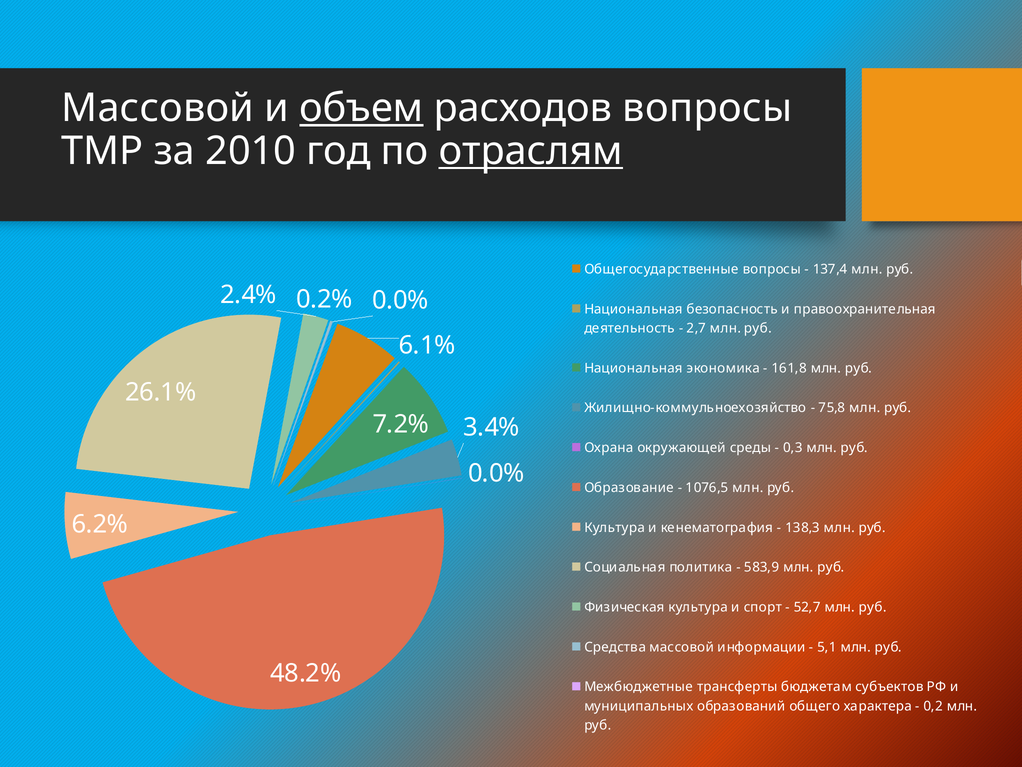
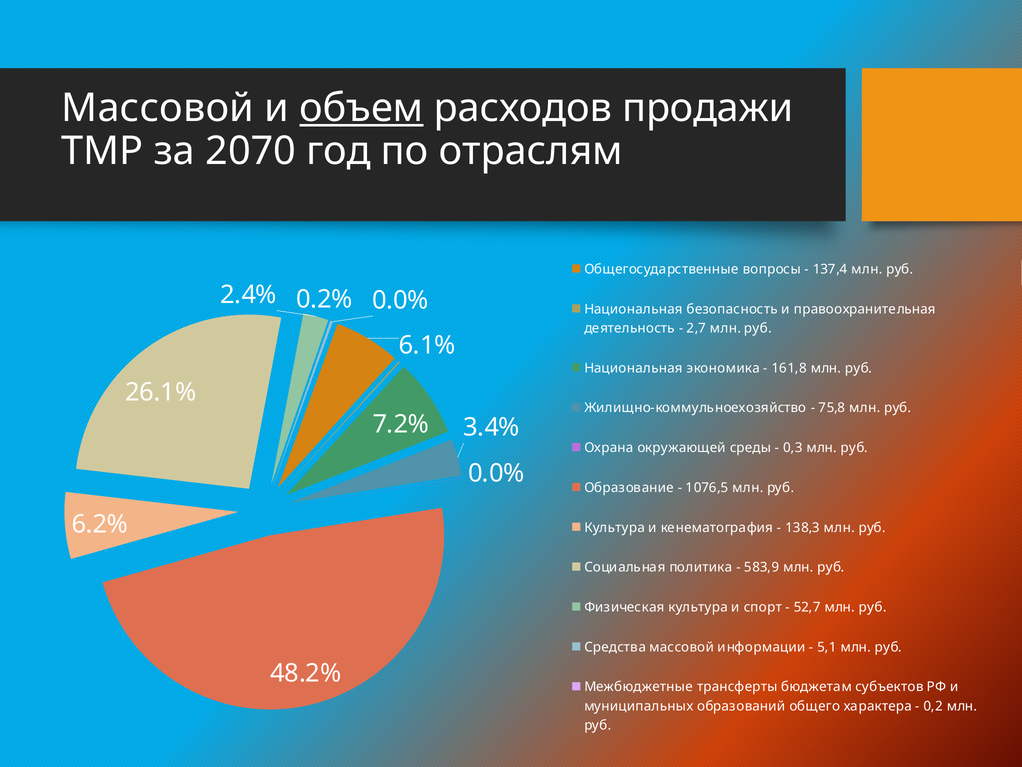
расходов вопросы: вопросы -> продажи (708, 108)
2010: 2010 -> 2070 (251, 151)
отраслям underline: present -> none (531, 151)
